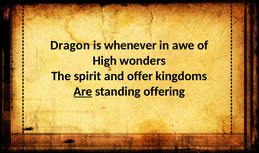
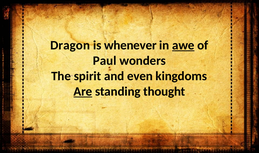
awe underline: none -> present (183, 45)
High: High -> Paul (105, 61)
offer: offer -> even (140, 76)
offering: offering -> thought (164, 92)
